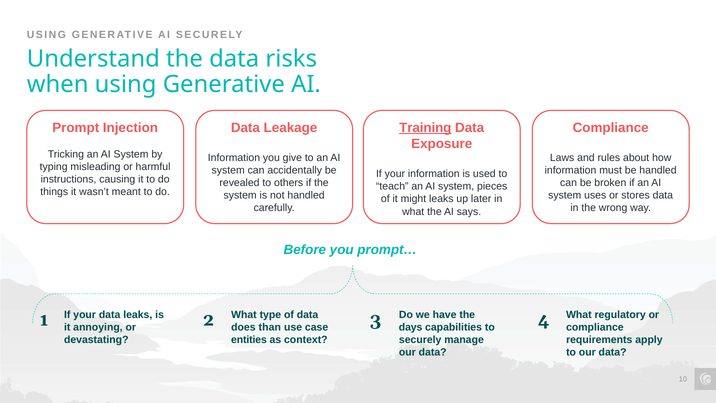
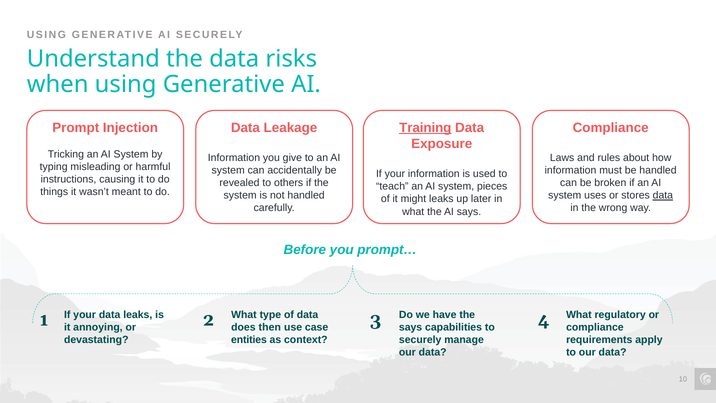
data underline: none -> present (663, 195)
days: days -> says (411, 327)
than: than -> then (270, 327)
